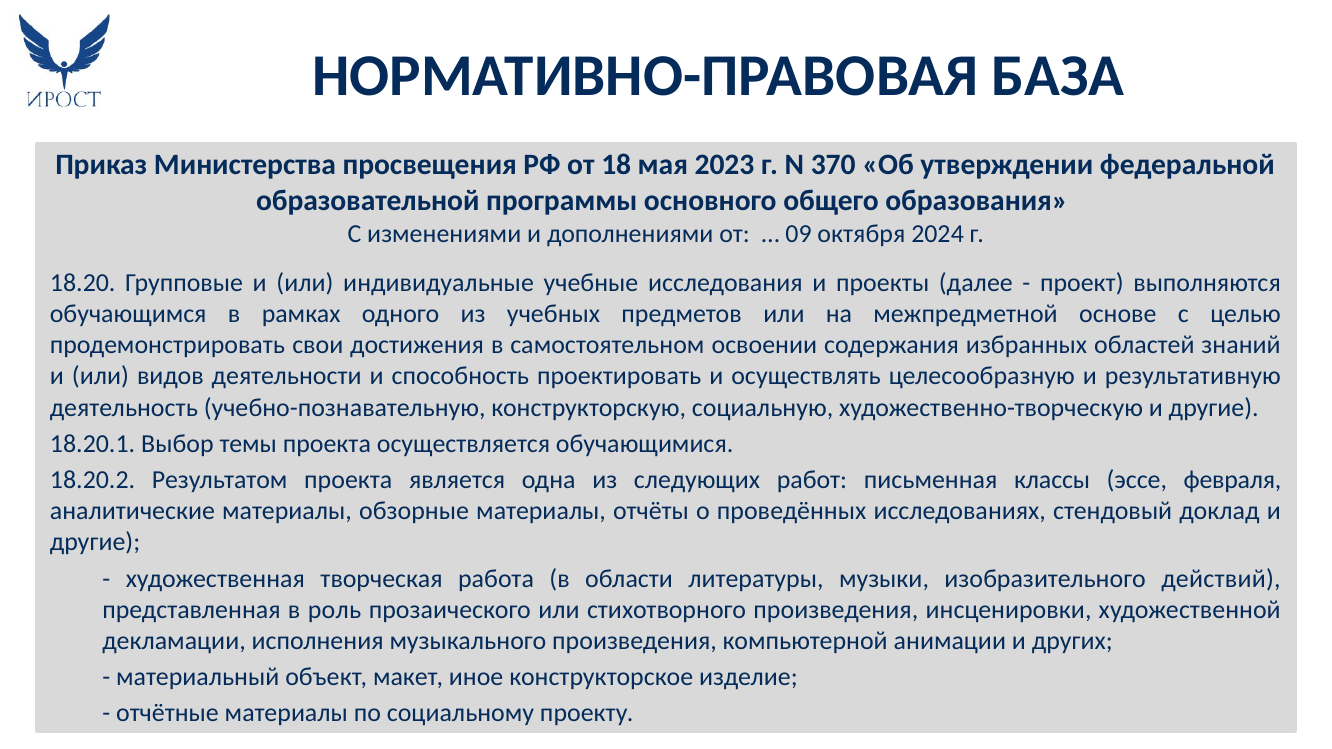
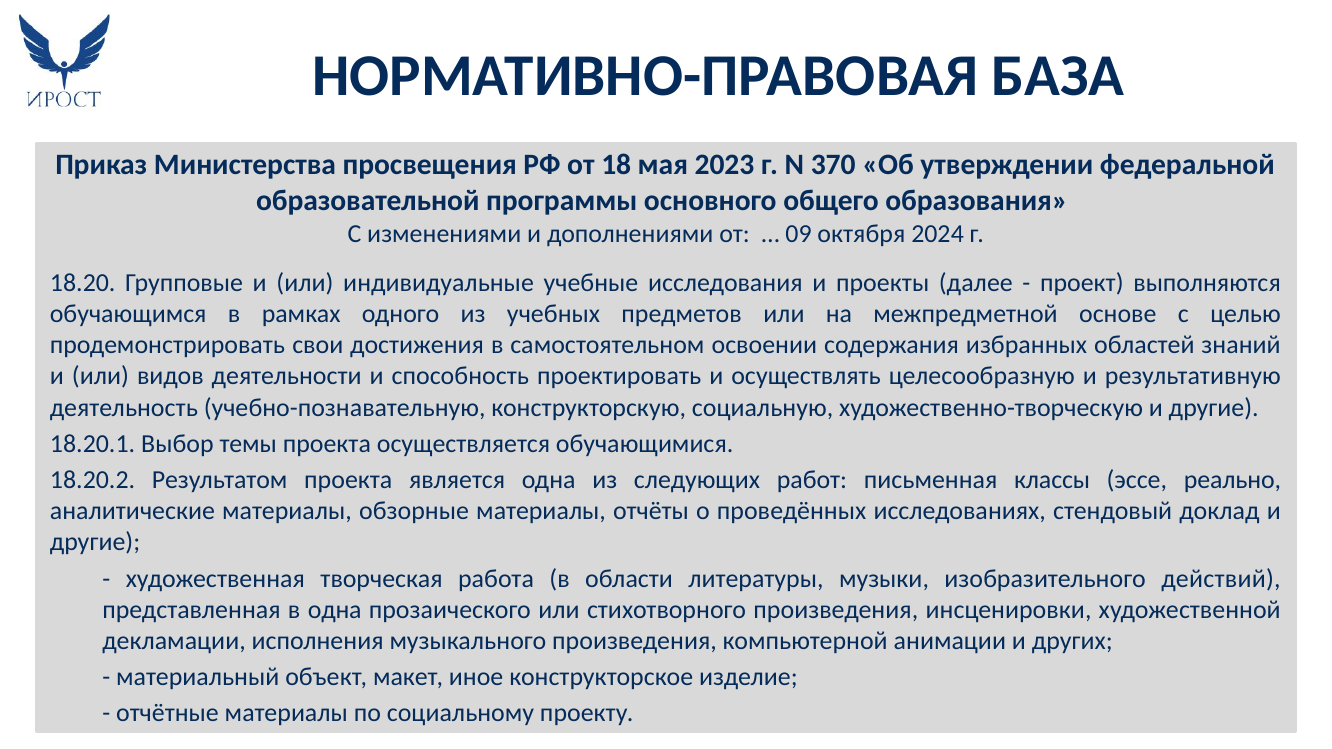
февраля: февраля -> реально (1232, 480)
в роль: роль -> одна (335, 610)
